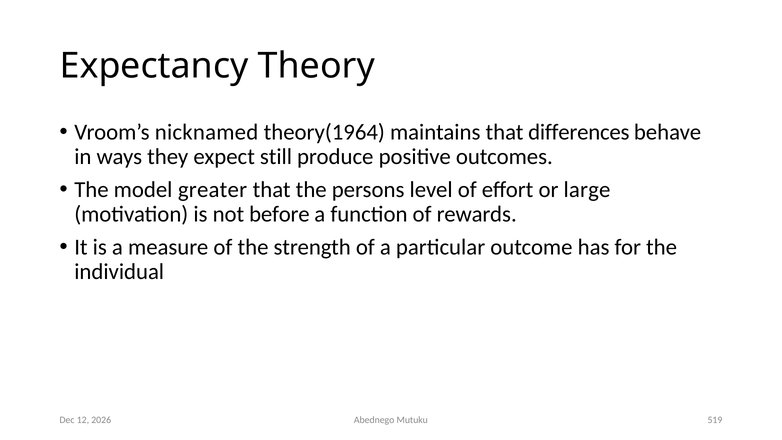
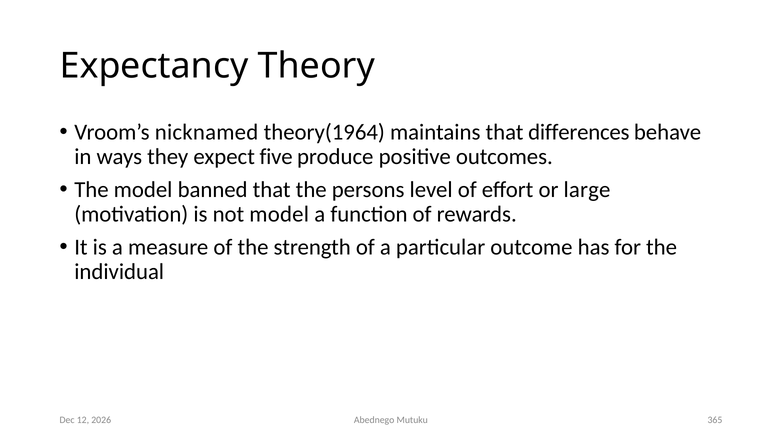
still: still -> five (276, 157)
greater: greater -> banned (213, 190)
not before: before -> model (279, 214)
519: 519 -> 365 (715, 420)
